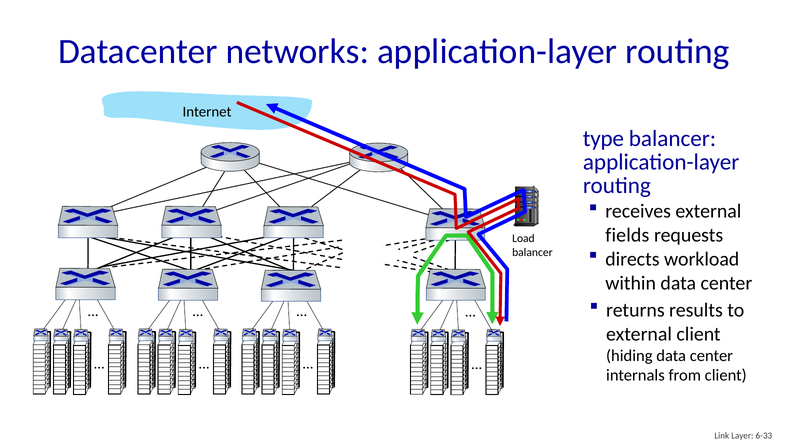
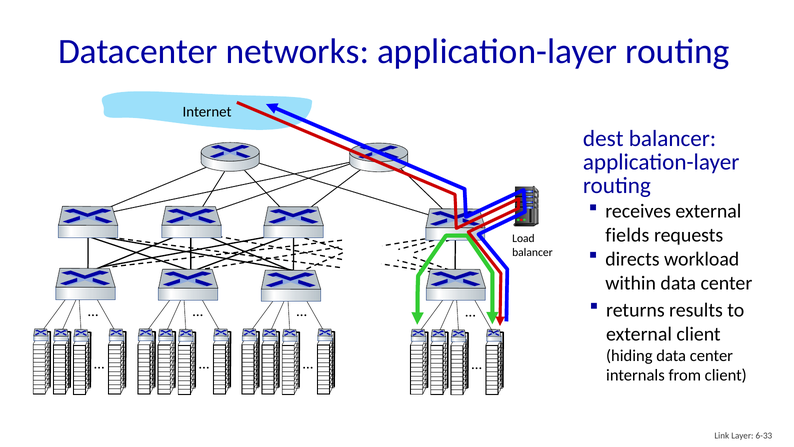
type: type -> dest (603, 138)
